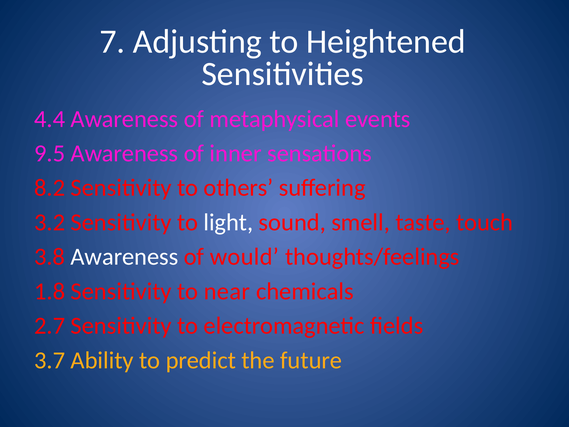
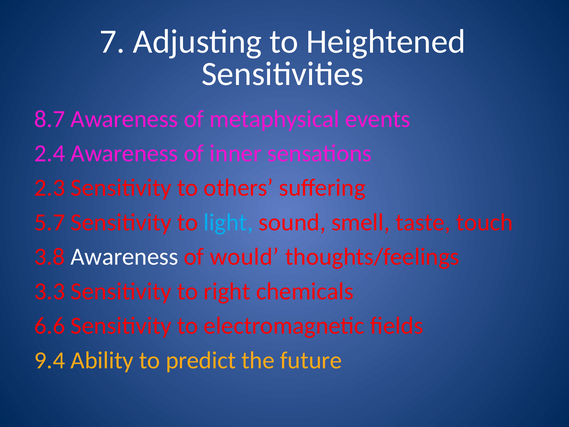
4.4: 4.4 -> 8.7 (50, 119)
9.5: 9.5 -> 2.4 (50, 153)
8.2: 8.2 -> 2.3 (50, 188)
3.2: 3.2 -> 5.7 (50, 222)
light colour: white -> light blue (228, 222)
1.8: 1.8 -> 3.3 (50, 291)
near: near -> right (227, 291)
2.7: 2.7 -> 6.6 (50, 326)
3.7: 3.7 -> 9.4 (50, 360)
